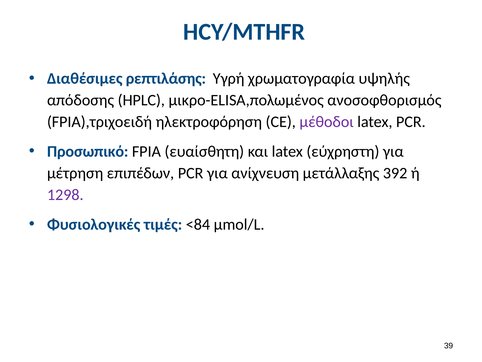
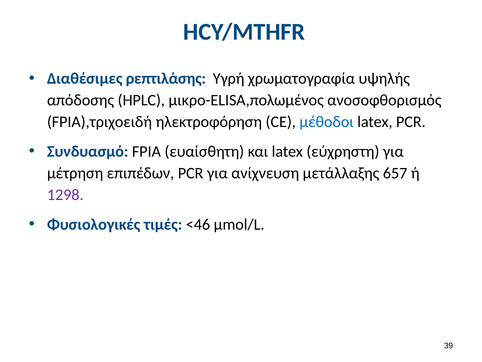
μέθοδοι colour: purple -> blue (327, 122)
Προσωπικό: Προσωπικό -> Συνδυασμό (88, 151)
392: 392 -> 657 (395, 173)
<84: <84 -> <46 (198, 224)
